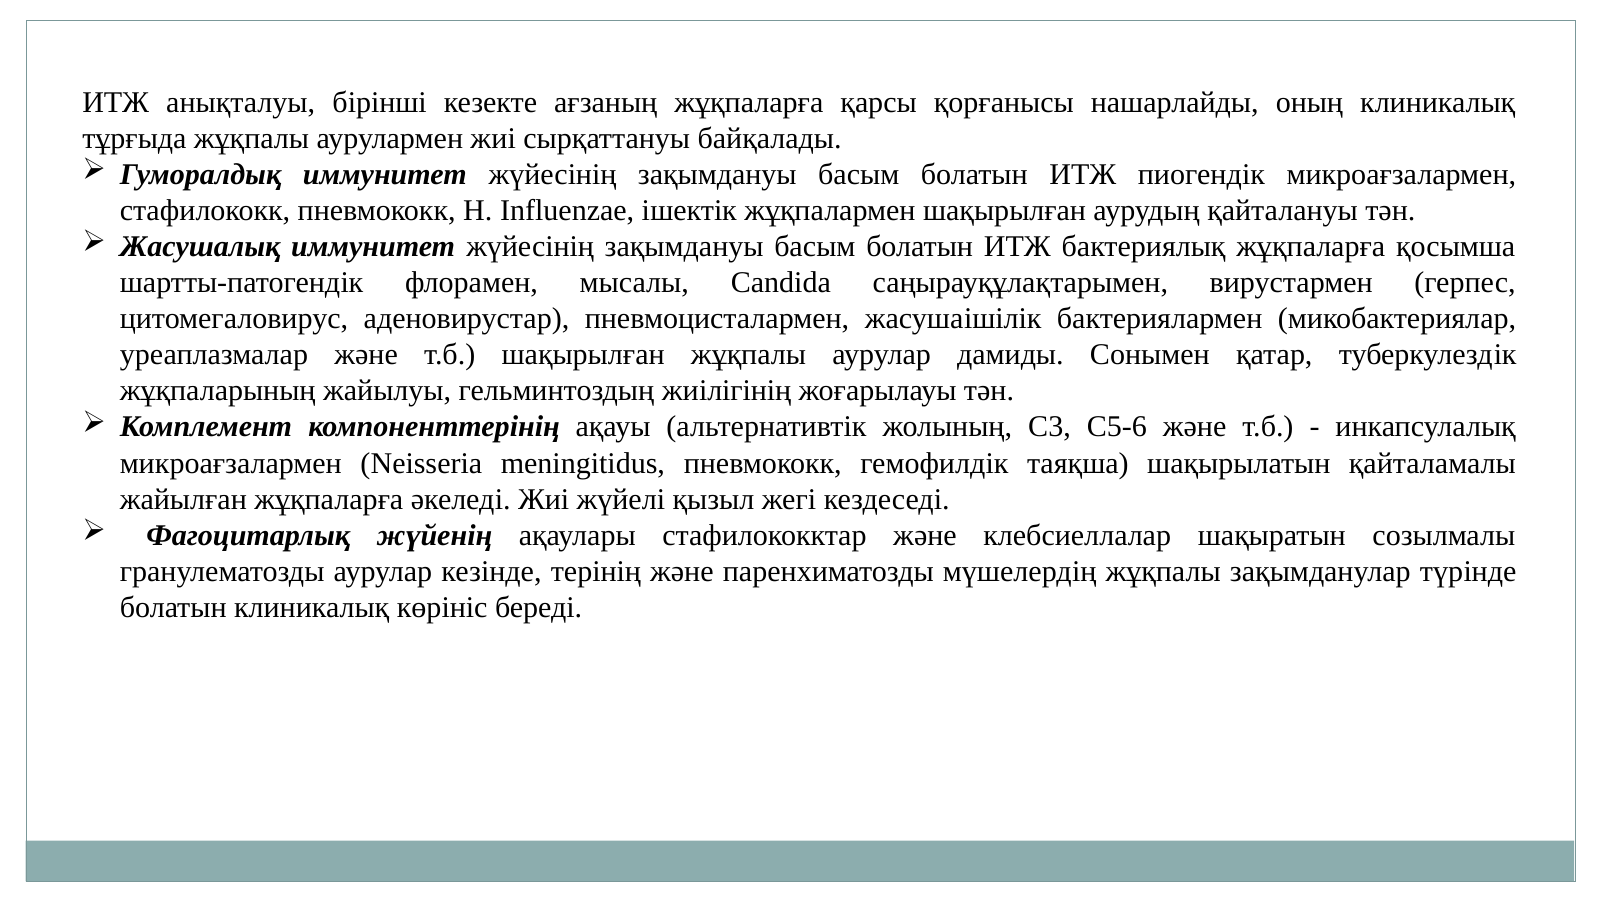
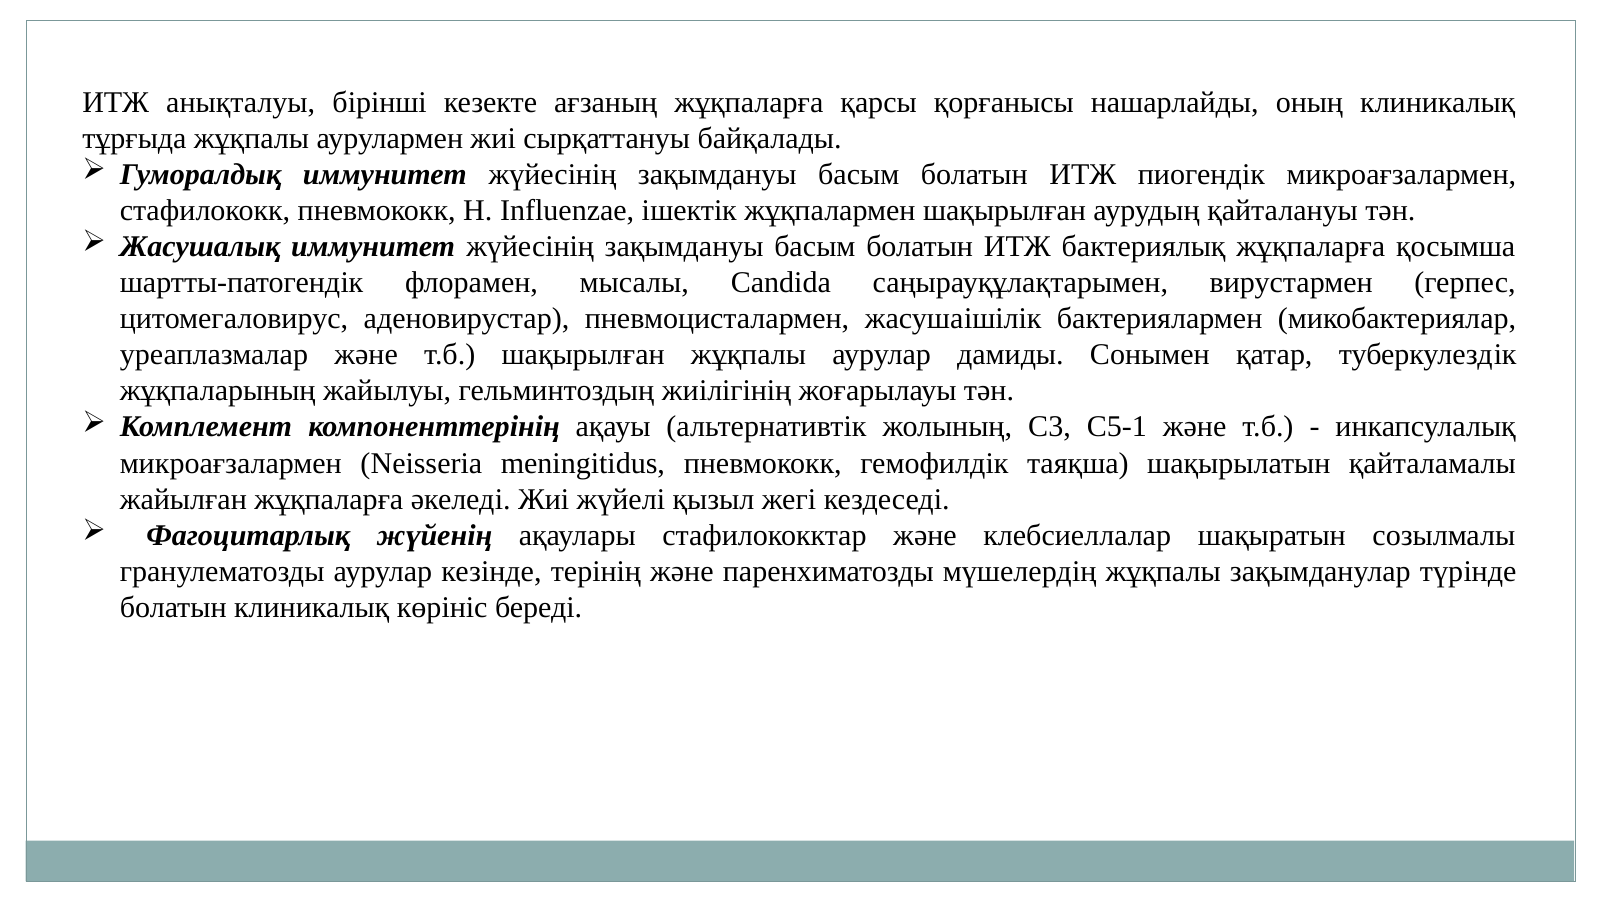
С5-6: С5-6 -> С5-1 (1117, 427)
